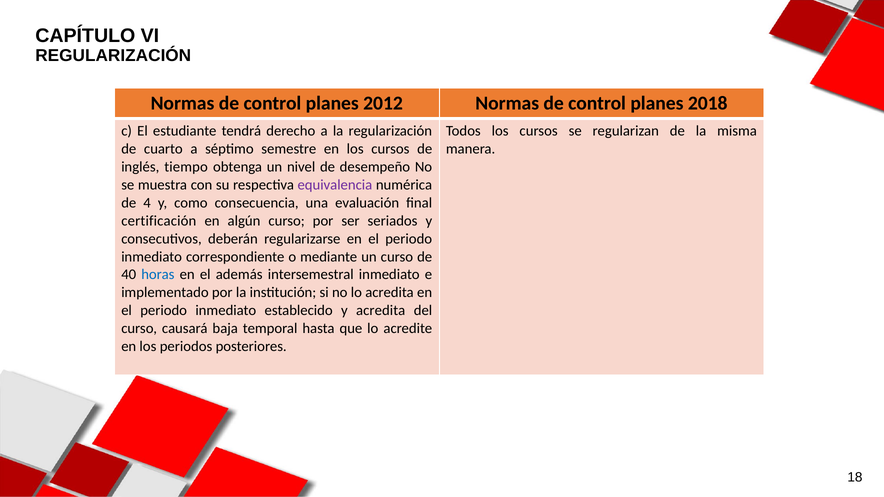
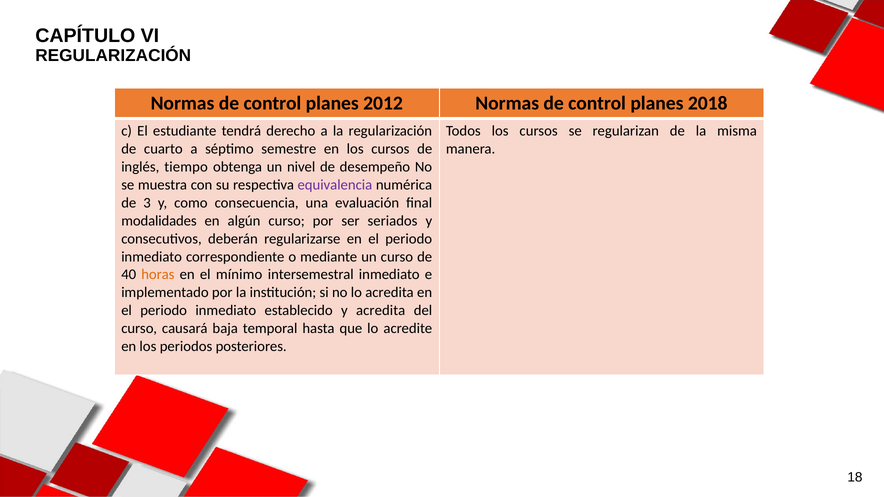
4: 4 -> 3 (147, 203)
certificación: certificación -> modalidades (159, 221)
horas colour: blue -> orange (158, 275)
además: además -> mínimo (239, 275)
